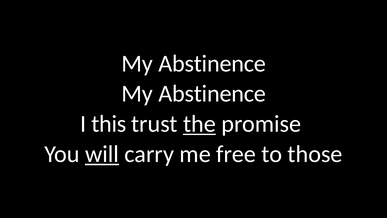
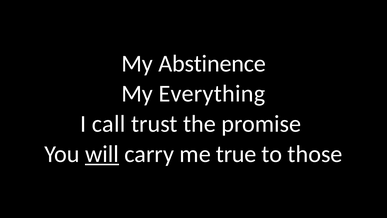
Abstinence: Abstinence -> Everything (212, 94)
this: this -> call (109, 124)
the underline: present -> none (199, 124)
free: free -> true (236, 154)
